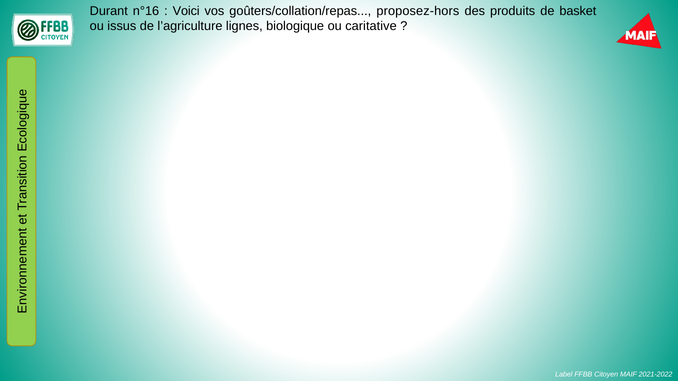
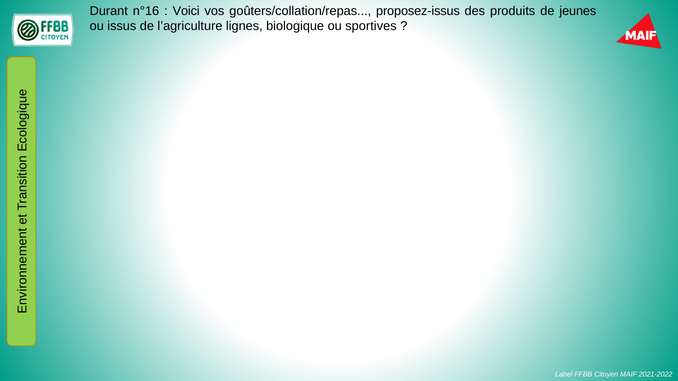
proposez-hors: proposez-hors -> proposez-issus (418, 11)
basket: basket -> jeunes (578, 11)
caritative: caritative -> sportives (371, 26)
